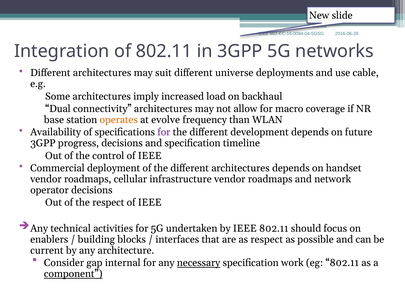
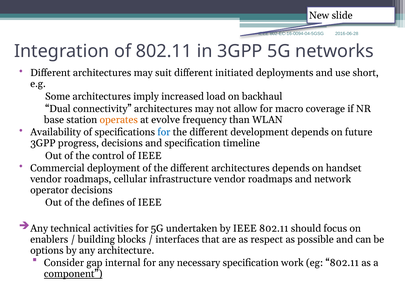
universe: universe -> initiated (234, 73)
cable: cable -> short (366, 73)
for colour: purple -> blue (164, 132)
the respect: respect -> defines (108, 202)
current: current -> options (47, 250)
necessary underline: present -> none (199, 263)
